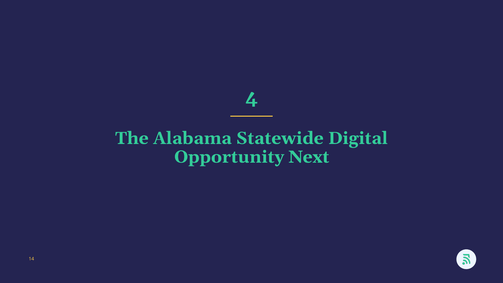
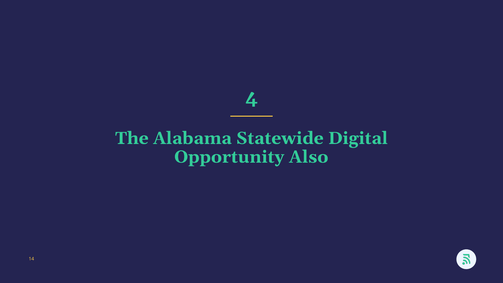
Next: Next -> Also (309, 157)
